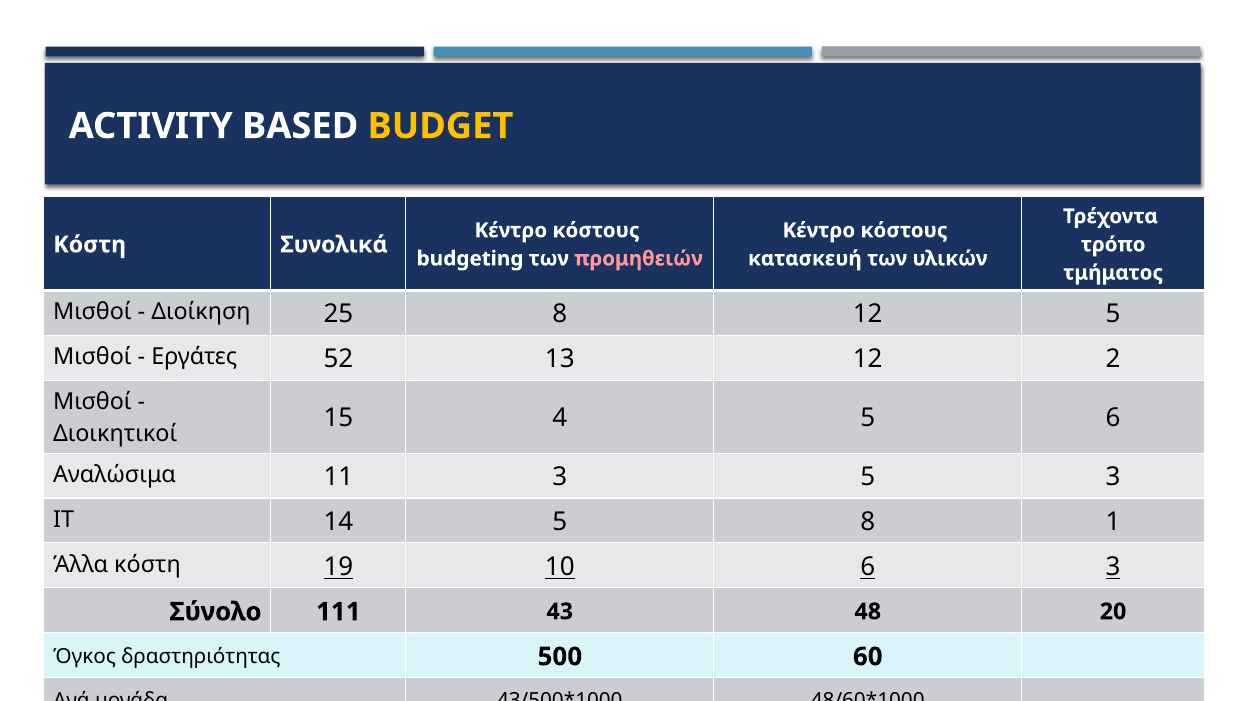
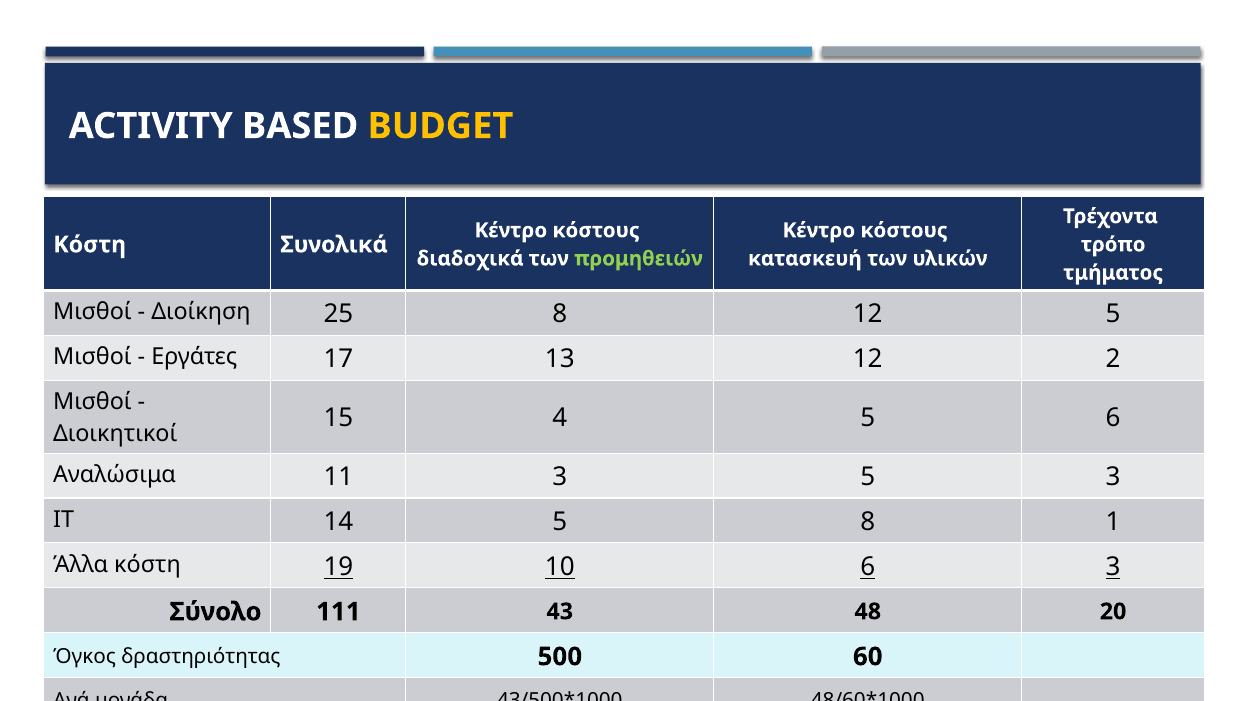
budgeting: budgeting -> διαδοχικά (470, 259)
προμηθειών colour: pink -> light green (638, 259)
52: 52 -> 17 (338, 359)
